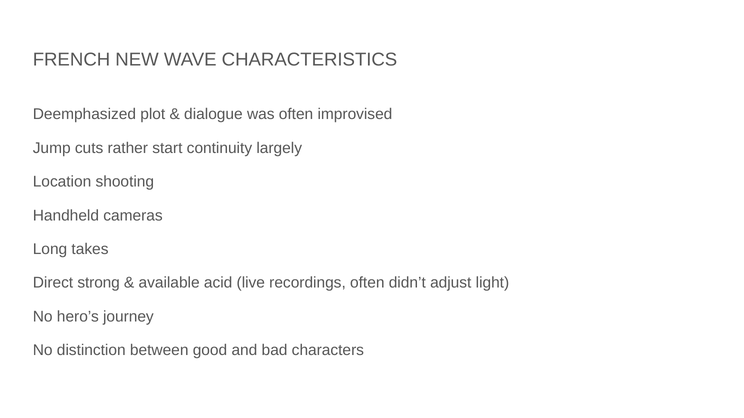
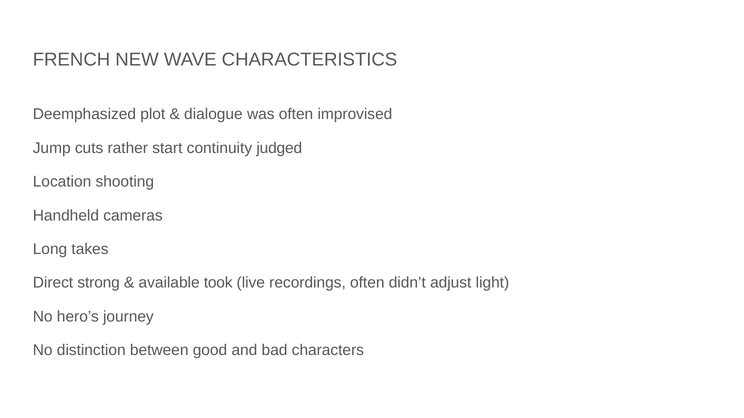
largely: largely -> judged (279, 148)
acid: acid -> took (218, 283)
